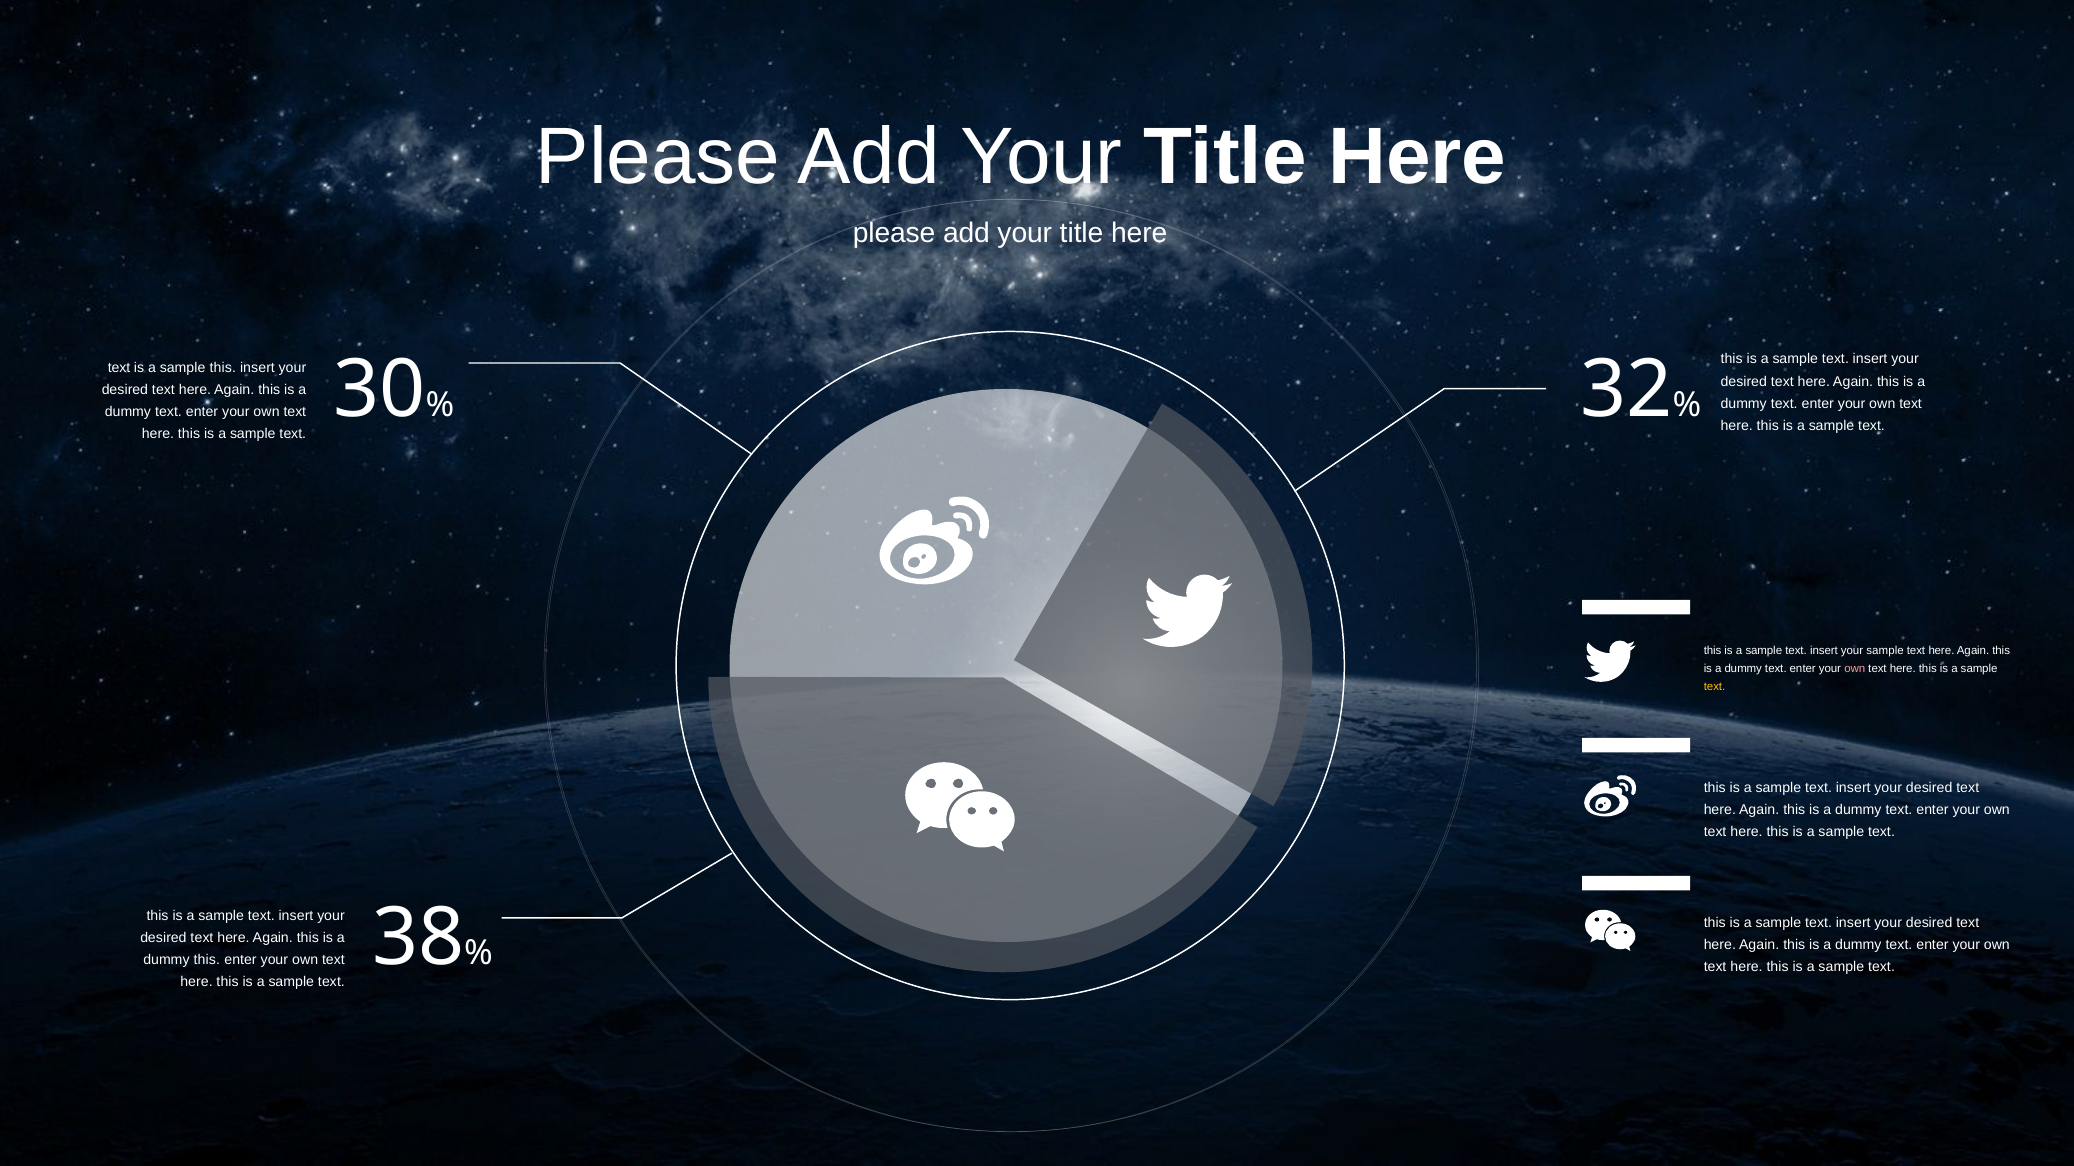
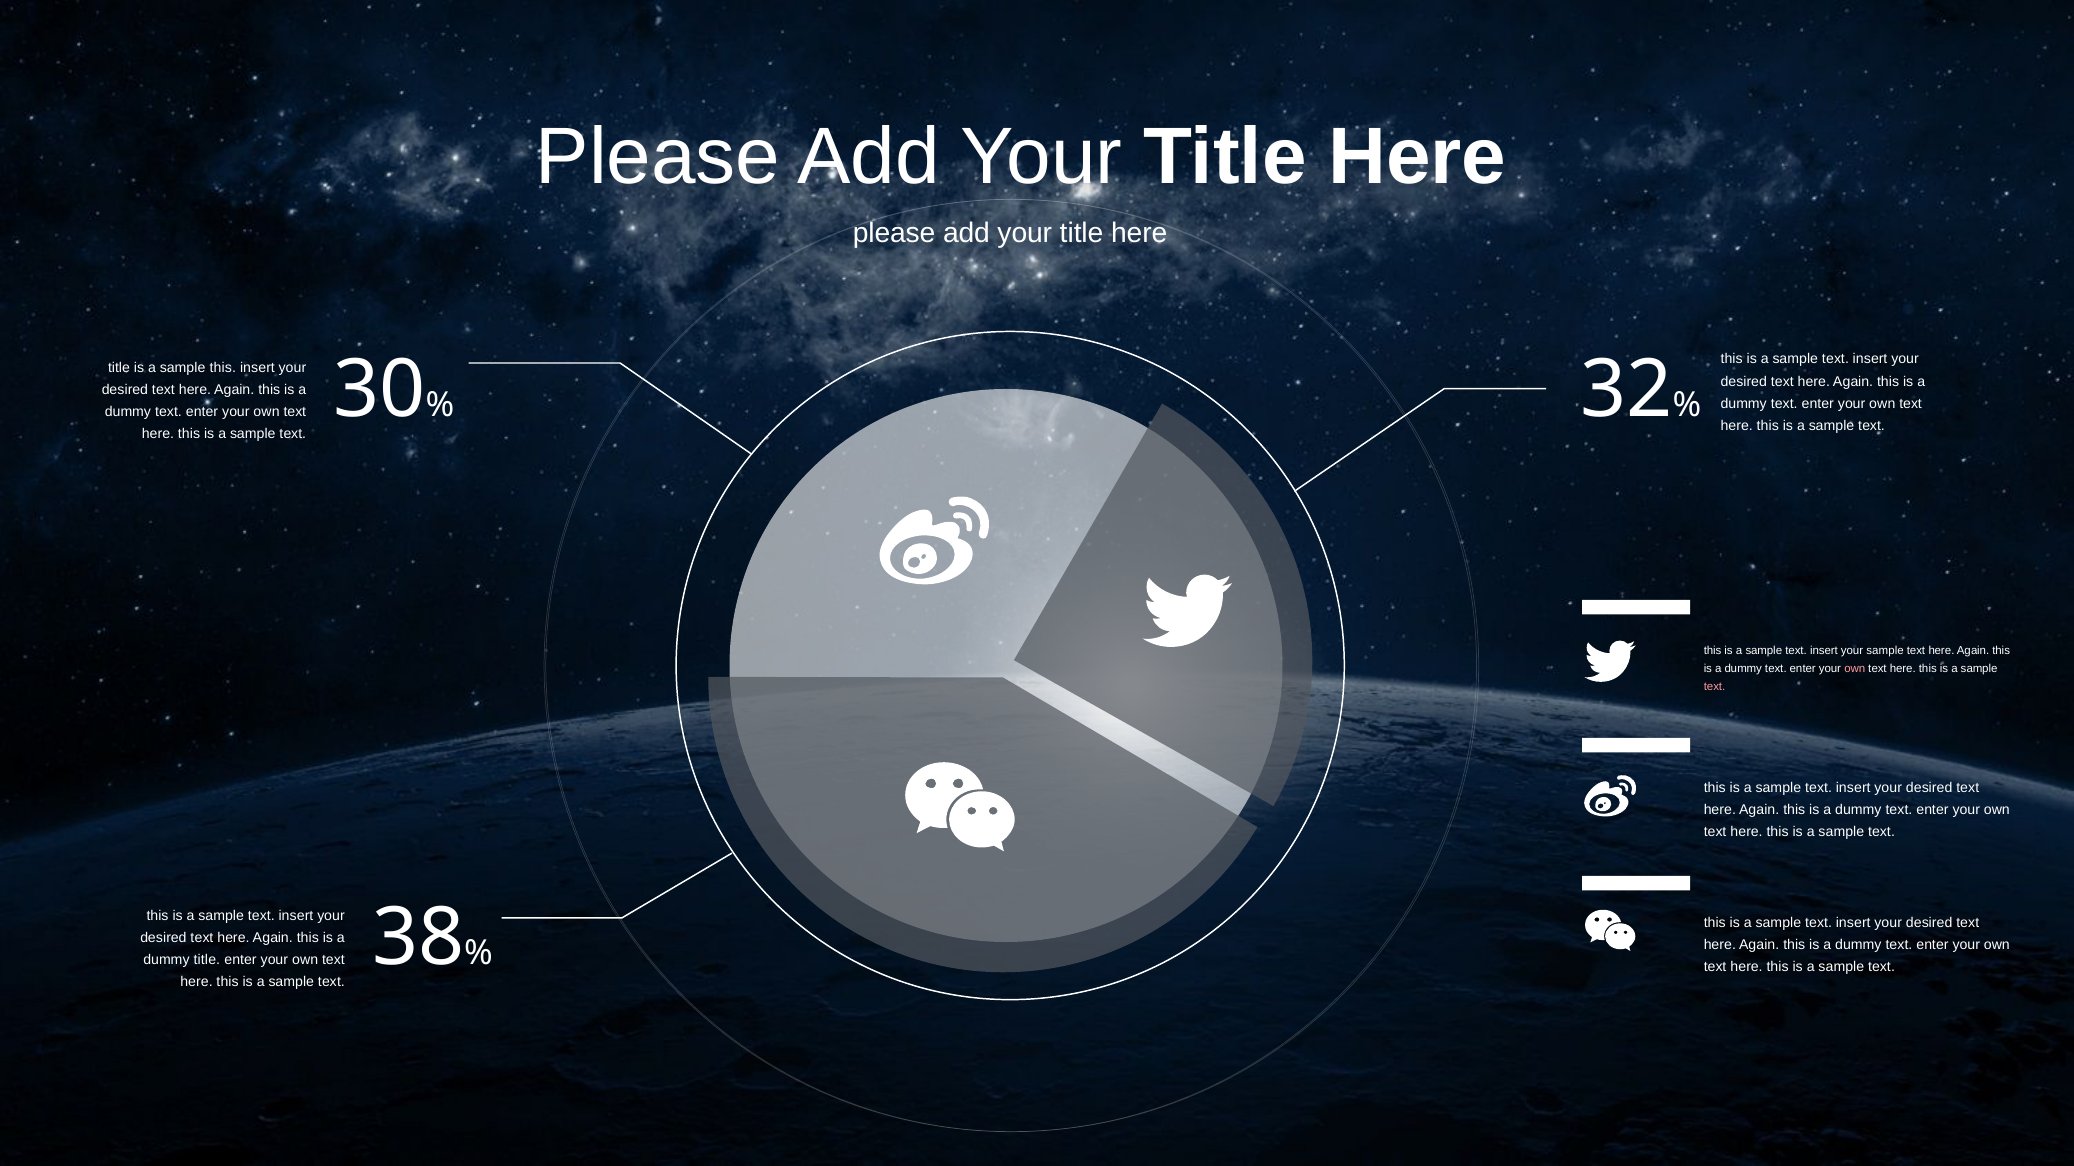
text: text -> title (119, 368)
text colour: yellow -> pink (1715, 687)
dummy this: this -> title (207, 961)
